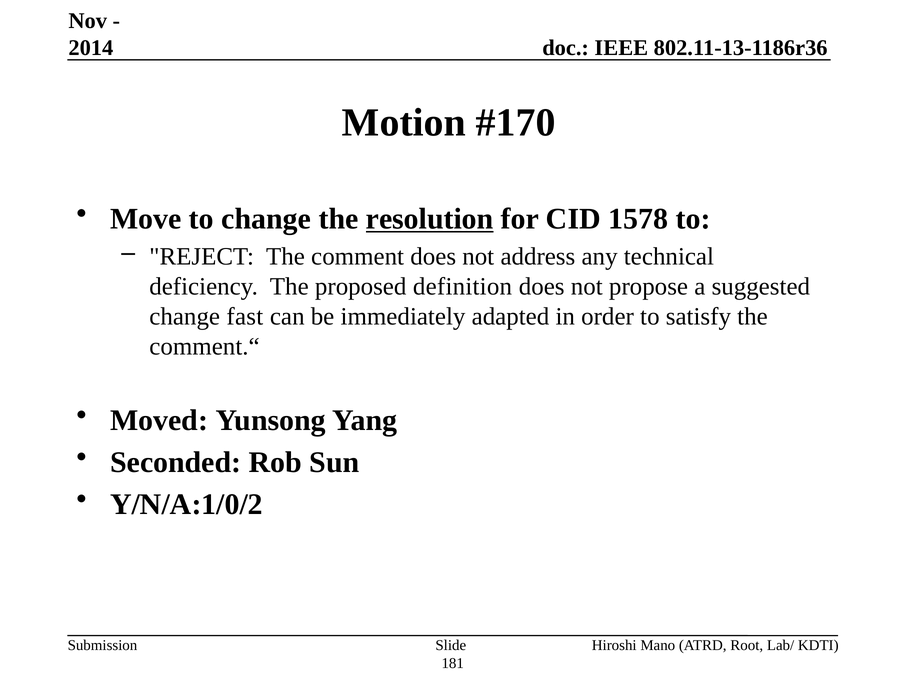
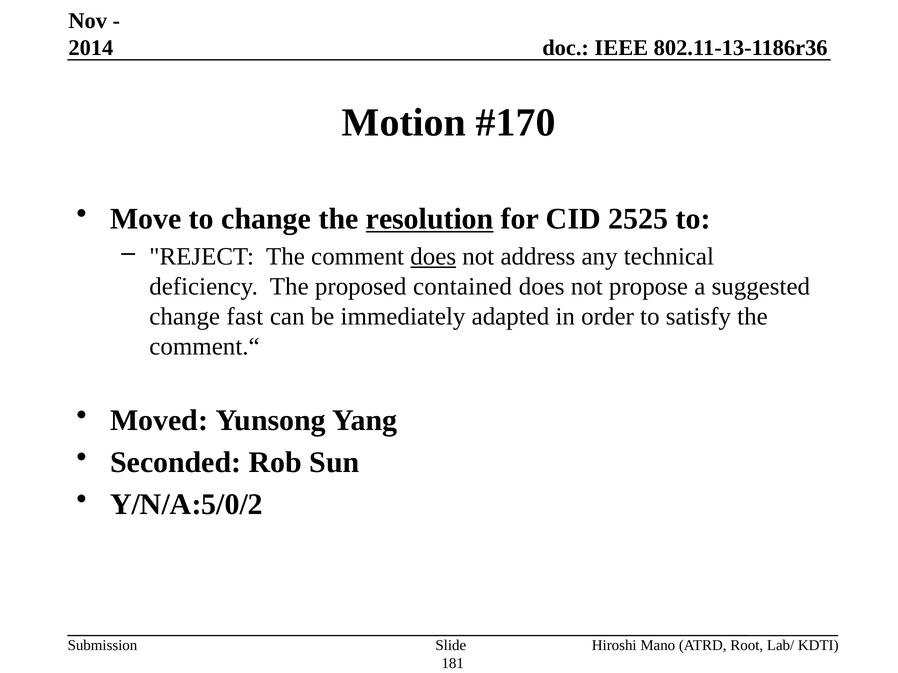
1578: 1578 -> 2525 (638, 219)
does underline: none -> present (433, 257)
definition: definition -> contained (463, 287)
Y/N/A:1/0/2: Y/N/A:1/0/2 -> Y/N/A:5/0/2 (187, 505)
